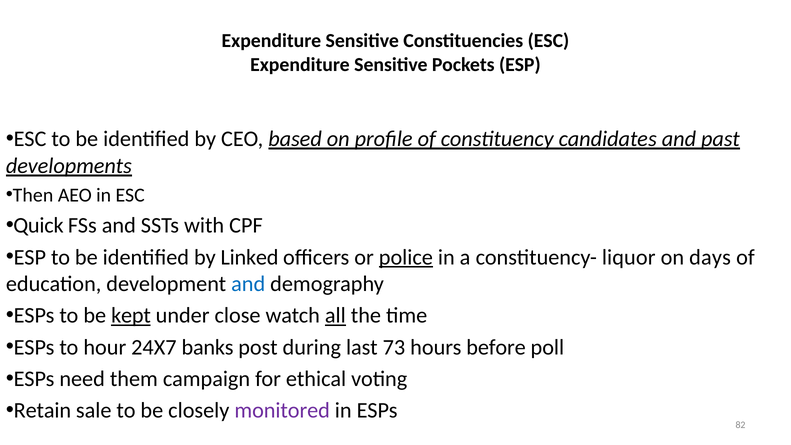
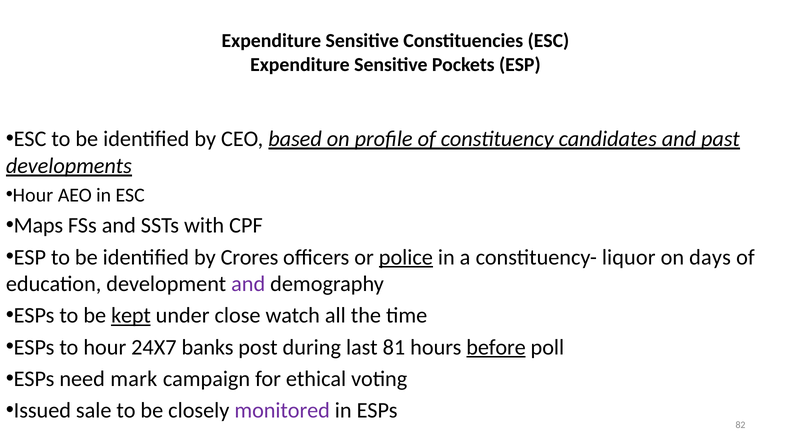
Then: Then -> Hour (33, 195)
Quick: Quick -> Maps (38, 225)
Linked: Linked -> Crores (250, 257)
and colour: blue -> purple (248, 284)
all underline: present -> none (335, 316)
73: 73 -> 81 (394, 347)
before underline: none -> present (496, 347)
them: them -> mark (134, 379)
Retain: Retain -> Issued (42, 411)
